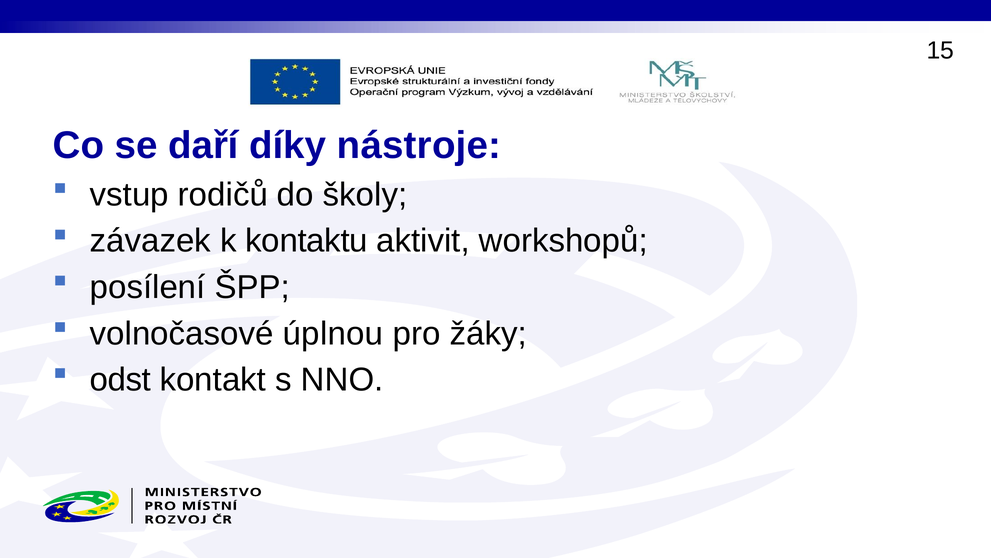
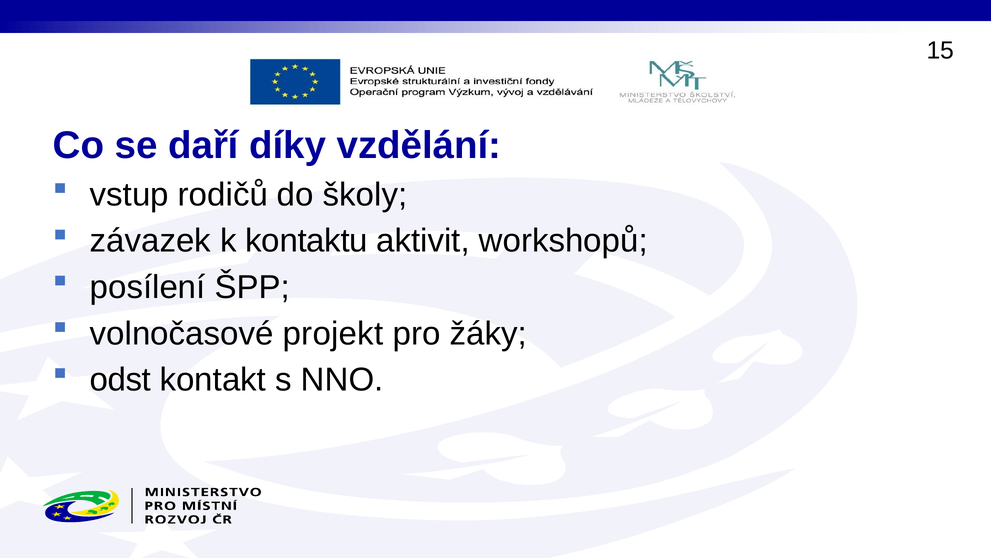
nástroje: nástroje -> vzdělání (419, 146)
úplnou: úplnou -> projekt (333, 333)
